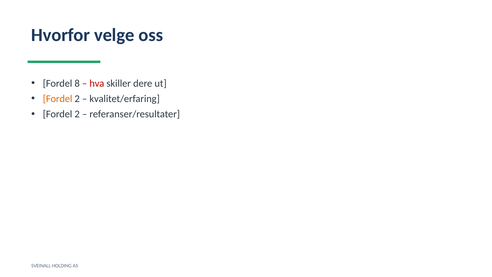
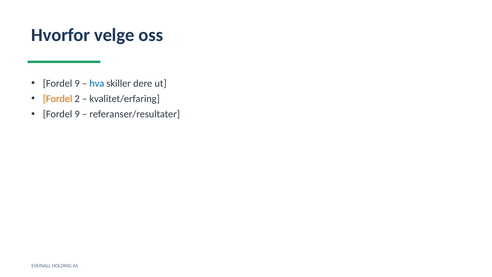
8: 8 -> 9 (77, 83)
hva colour: red -> blue (97, 83)
2: 2 -> 9 (77, 114)
